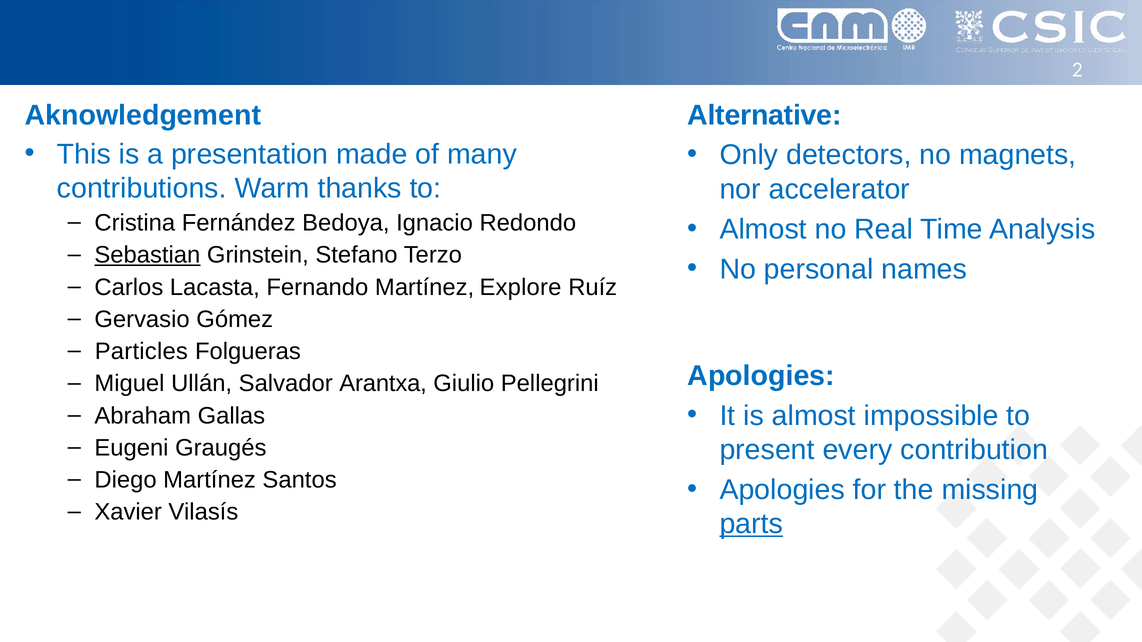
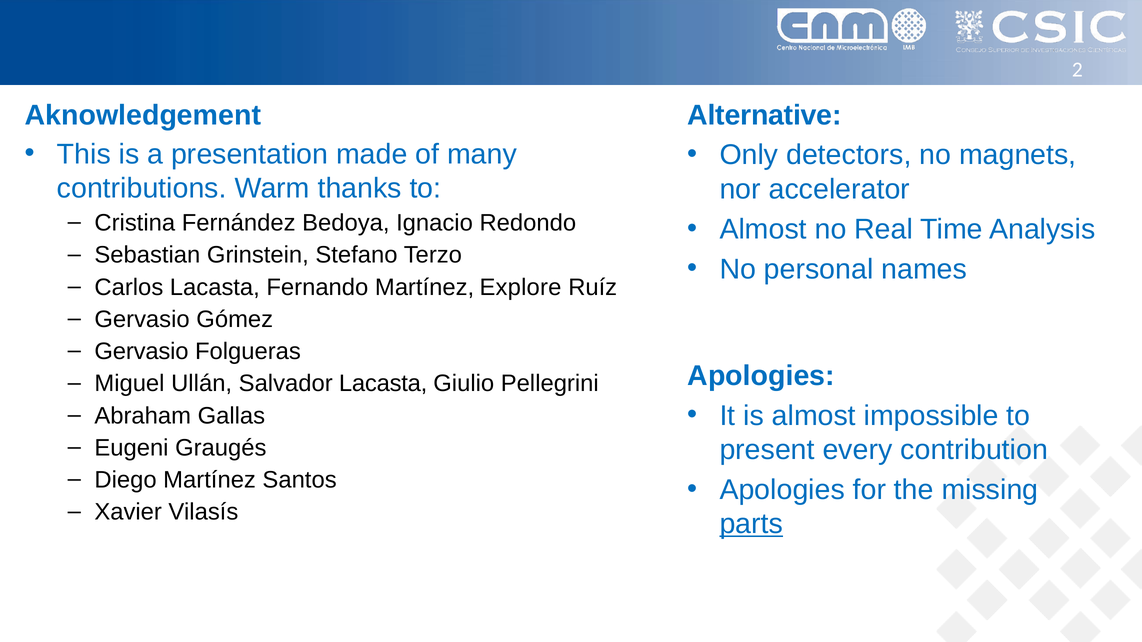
Sebastian underline: present -> none (147, 255)
Particles: Particles -> Gervasio (142, 352)
Salvador Arantxa: Arantxa -> Lacasta (383, 384)
